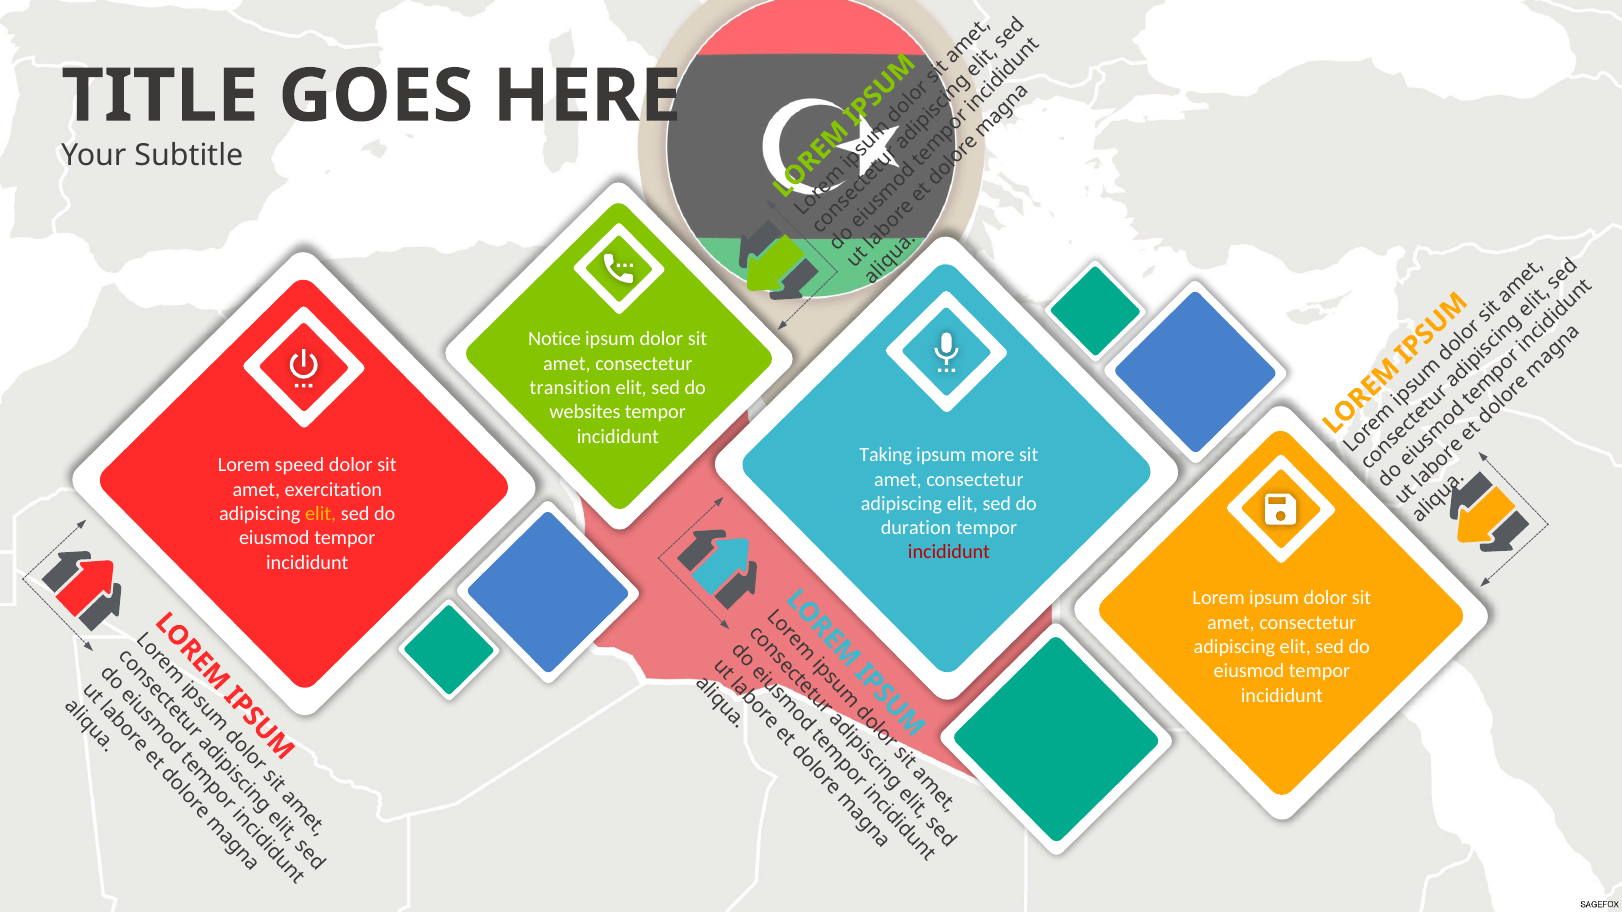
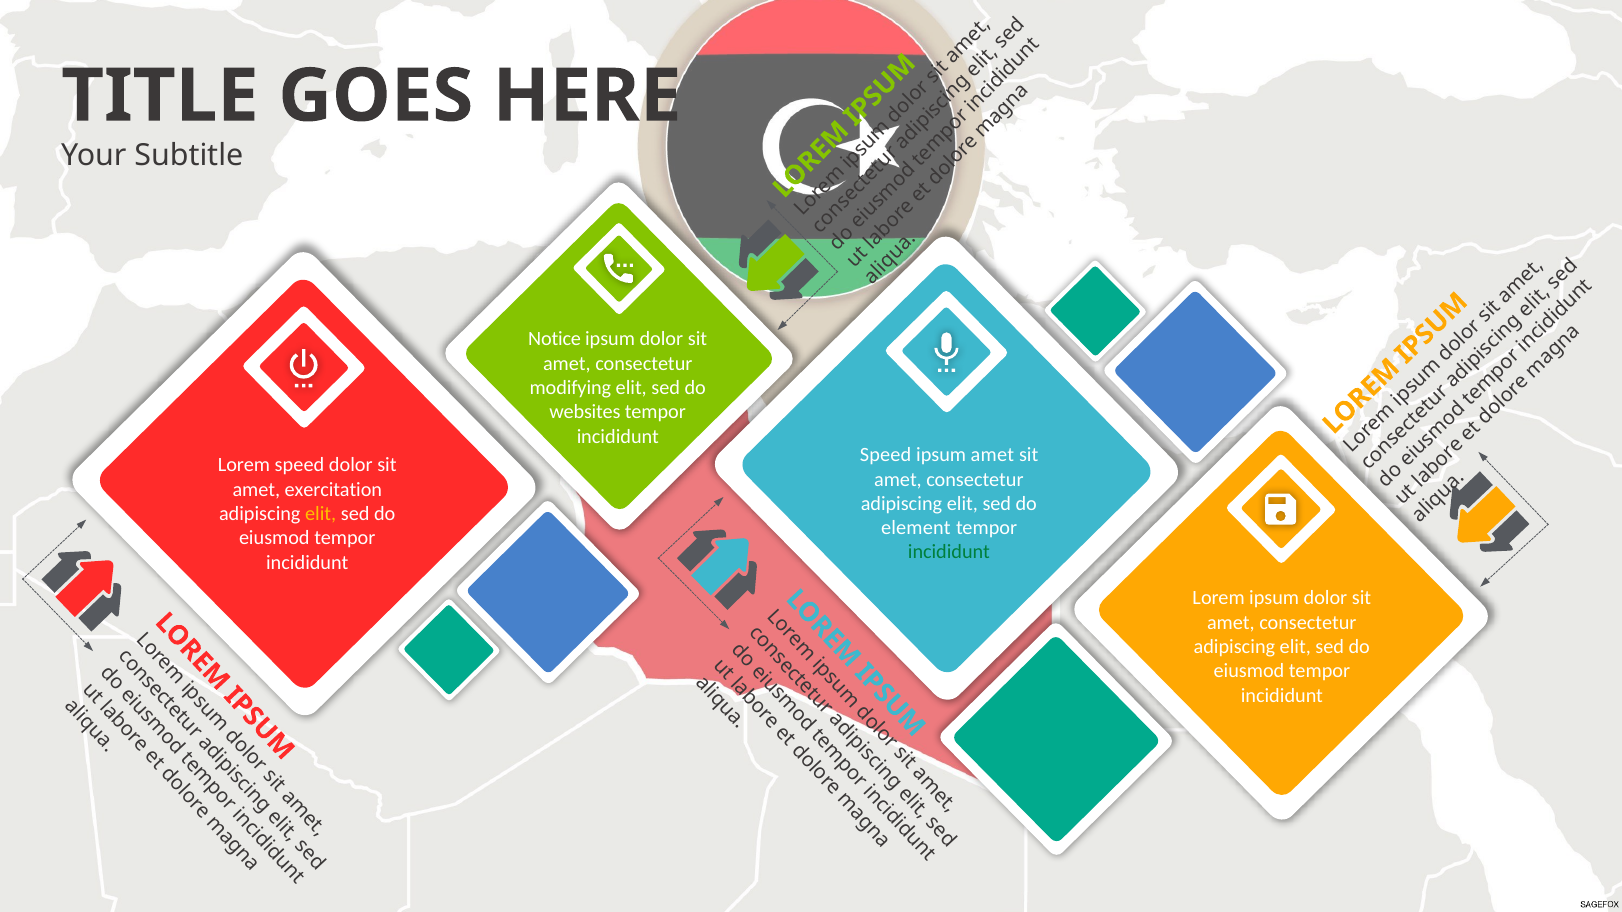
transition: transition -> modifying (570, 388)
Taking: Taking -> Speed (886, 455)
ipsum more: more -> amet (992, 455)
duration: duration -> element (916, 528)
incididunt colour: red -> green (949, 553)
